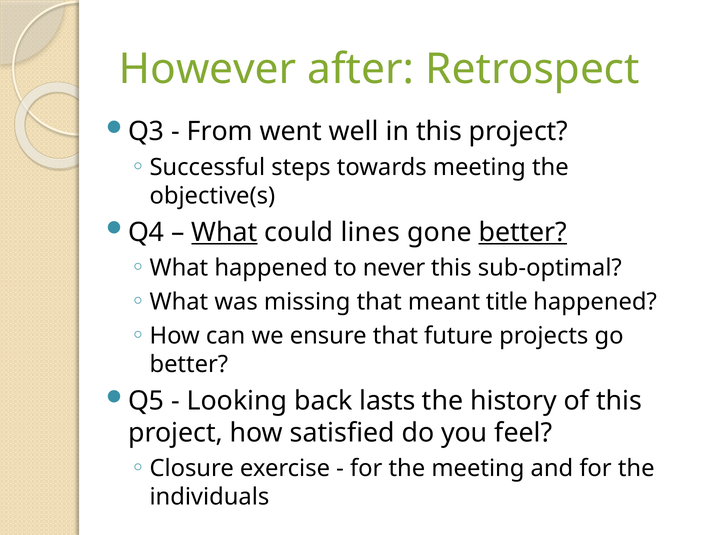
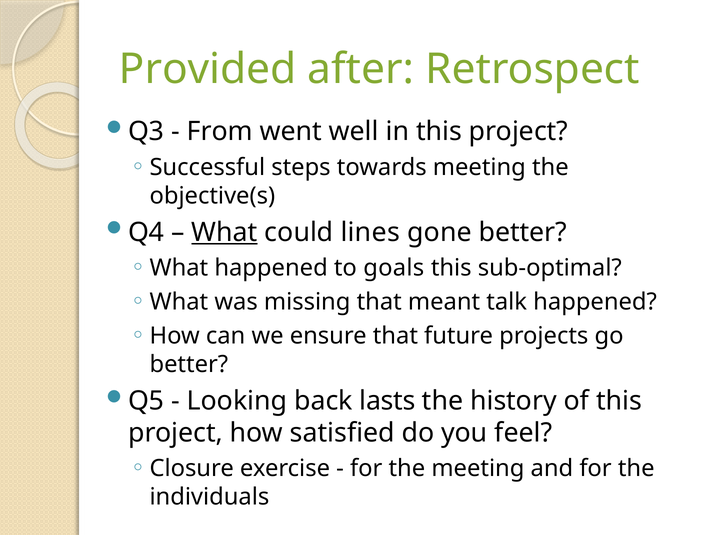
However: However -> Provided (208, 69)
better underline: present -> none (523, 232)
never: never -> goals (394, 268)
title: title -> talk (507, 302)
